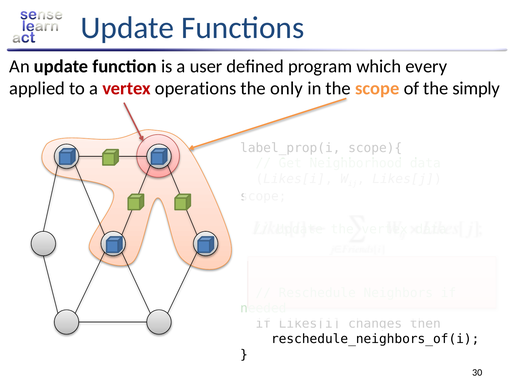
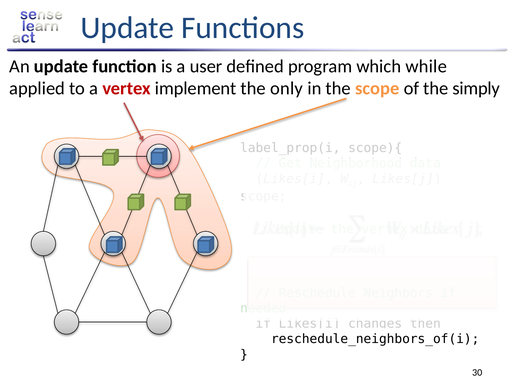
every: every -> while (426, 66)
operations: operations -> implement (196, 88)
